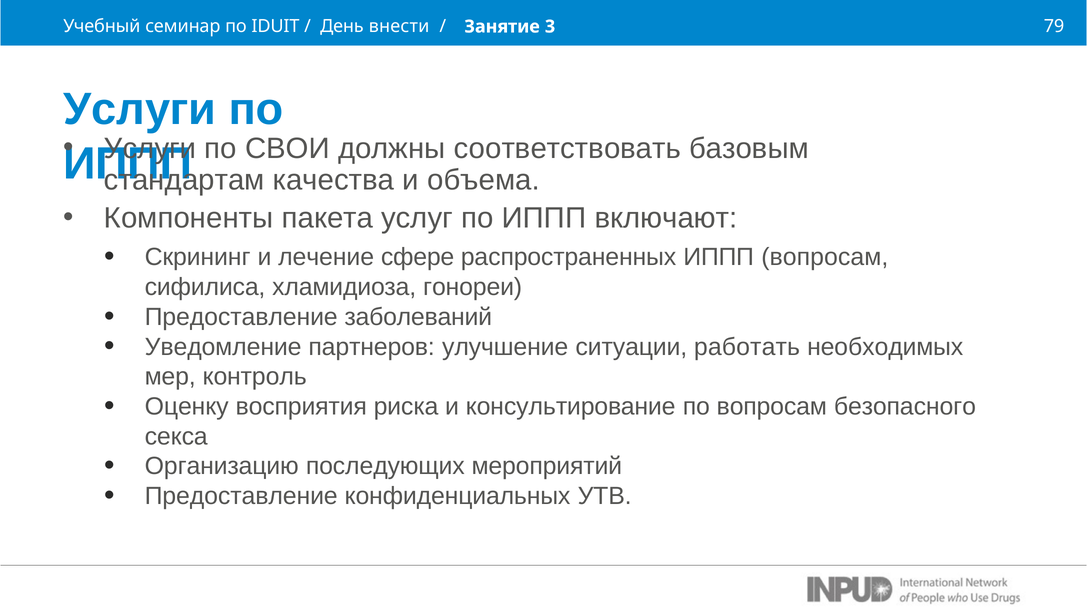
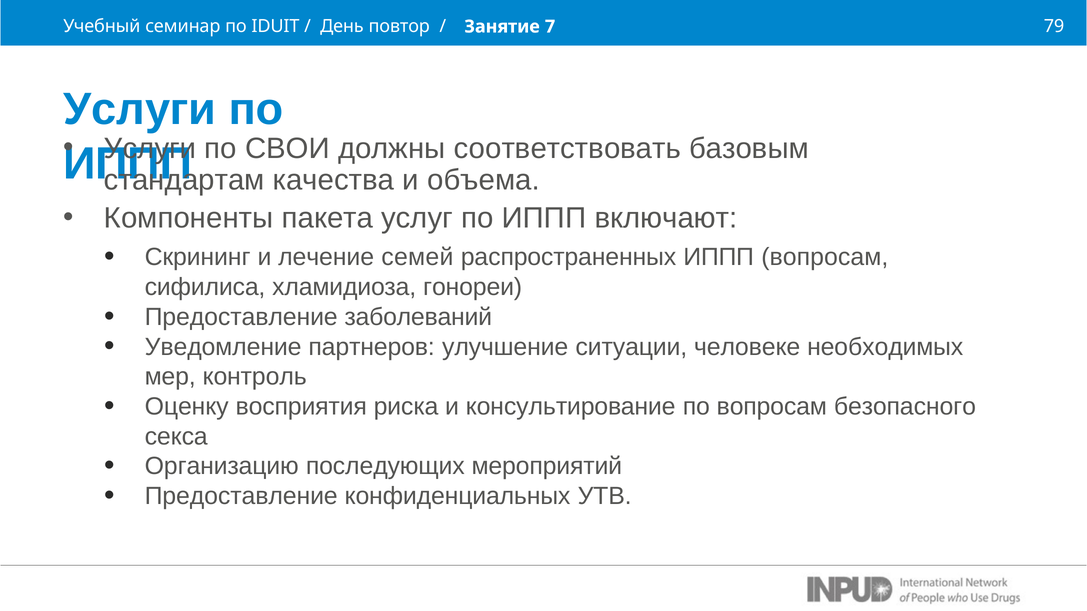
внести: внести -> повтор (399, 26)
3: 3 -> 7 (550, 27)
сфере: сфере -> семей (417, 257)
работать: работать -> человеке (747, 347)
